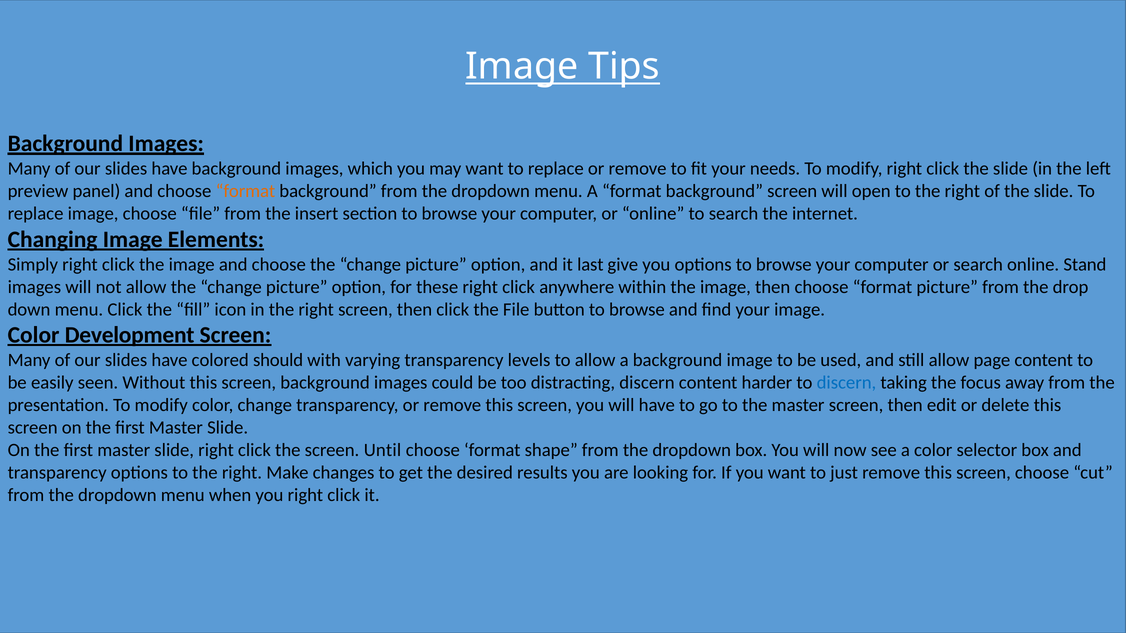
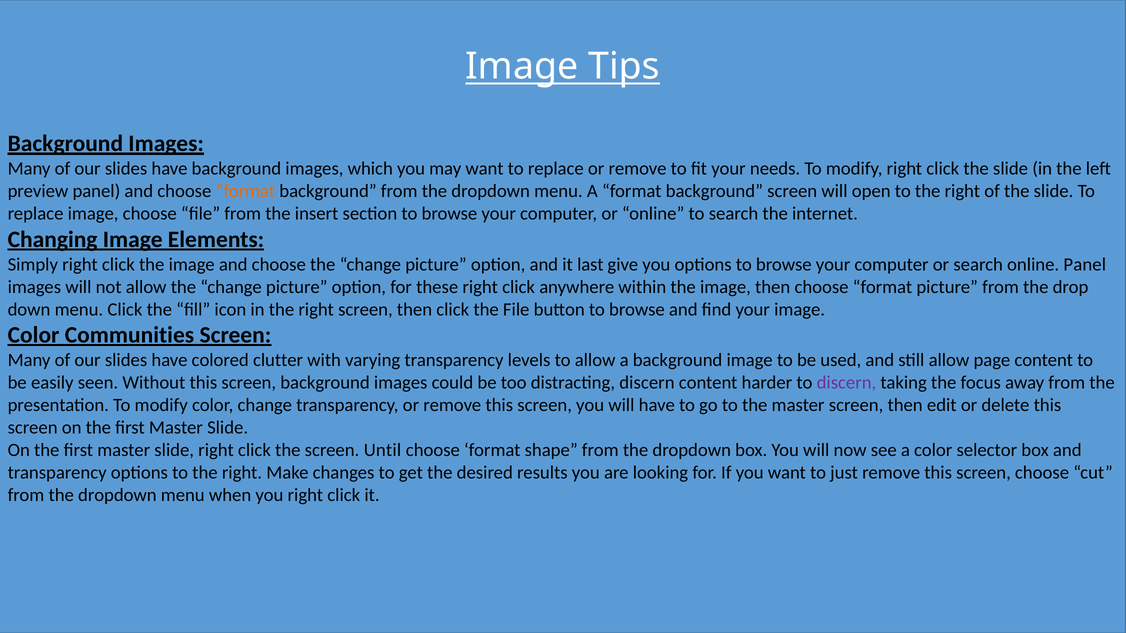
online Stand: Stand -> Panel (1085, 265)
Development: Development -> Communities (129, 335)
should: should -> clutter (278, 360)
discern colour: blue -> purple (846, 383)
